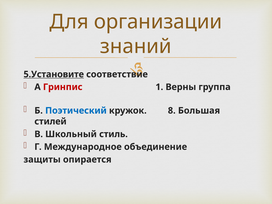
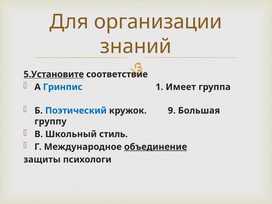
Гринпис colour: red -> blue (63, 87)
Верны: Верны -> Имеет (181, 87)
8: 8 -> 9 (172, 111)
стилей: стилей -> группу (50, 121)
объединение underline: none -> present (156, 147)
опирается: опирается -> психологи (87, 160)
